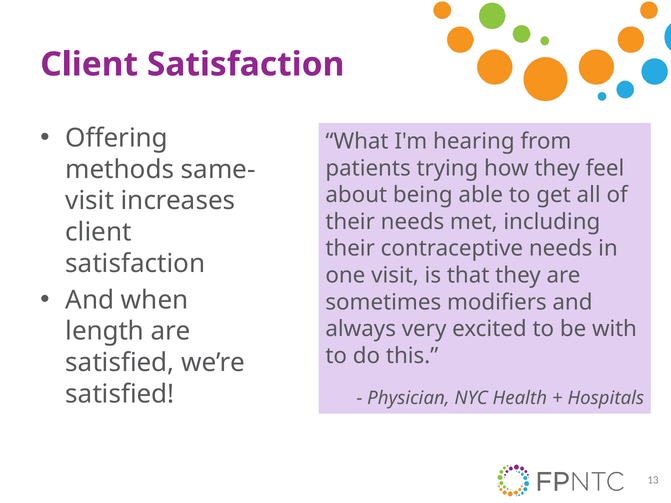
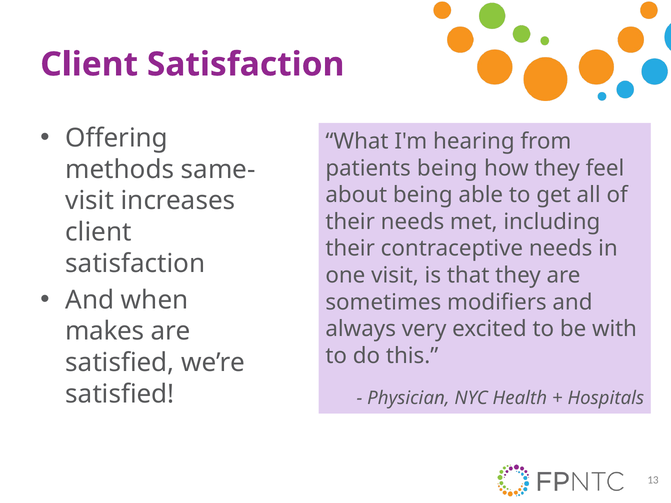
patients trying: trying -> being (447, 168)
length: length -> makes (105, 331)
